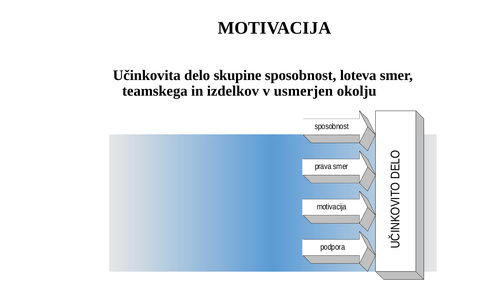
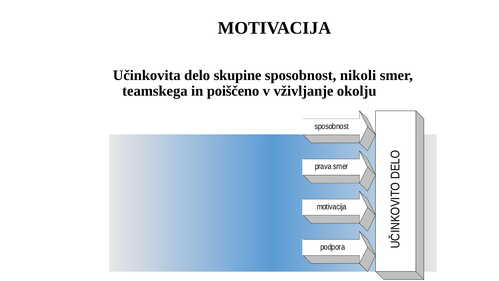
loteva: loteva -> nikoli (358, 75)
izdelkov: izdelkov -> poiščeno (233, 91)
usmerjen: usmerjen -> vživljanje (304, 91)
